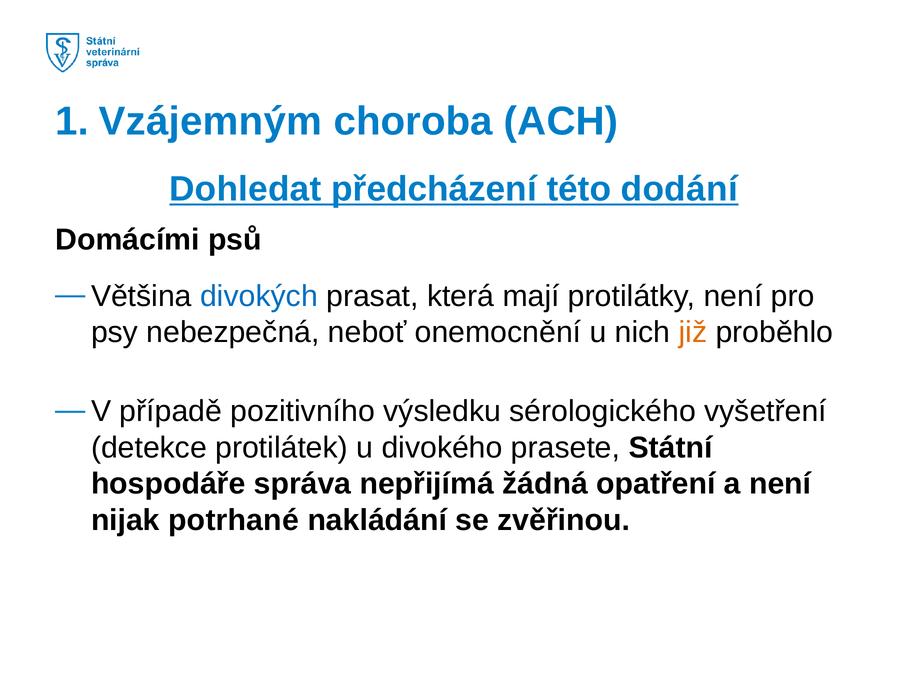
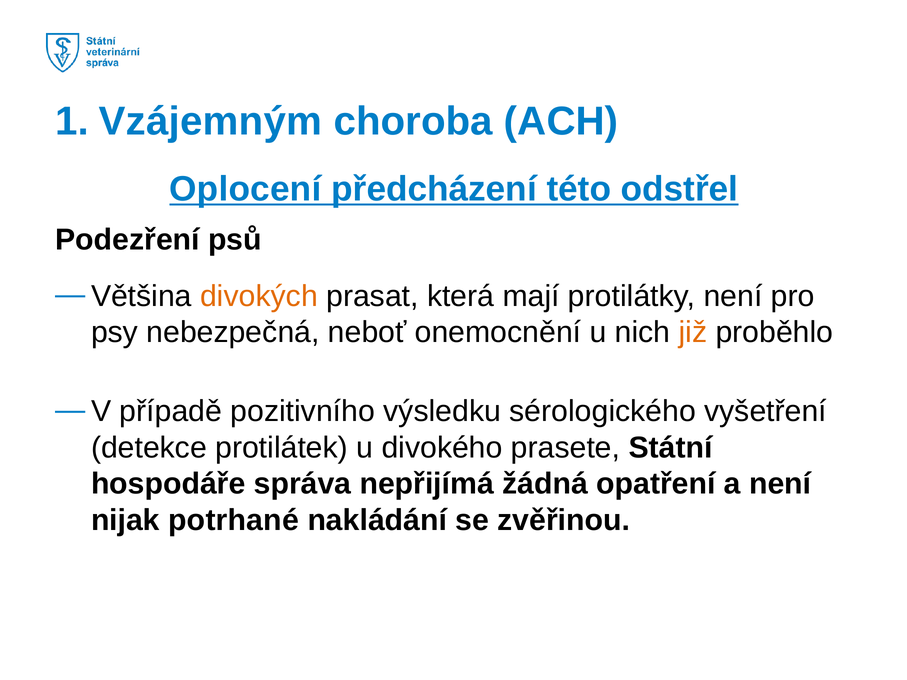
Dohledat: Dohledat -> Oplocení (245, 189)
dodání: dodání -> odstřel (679, 189)
Domácími: Domácími -> Podezření (127, 240)
divokých colour: blue -> orange (259, 296)
